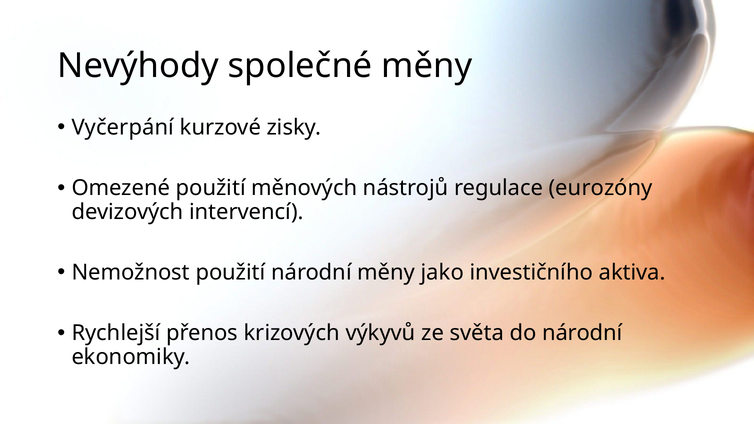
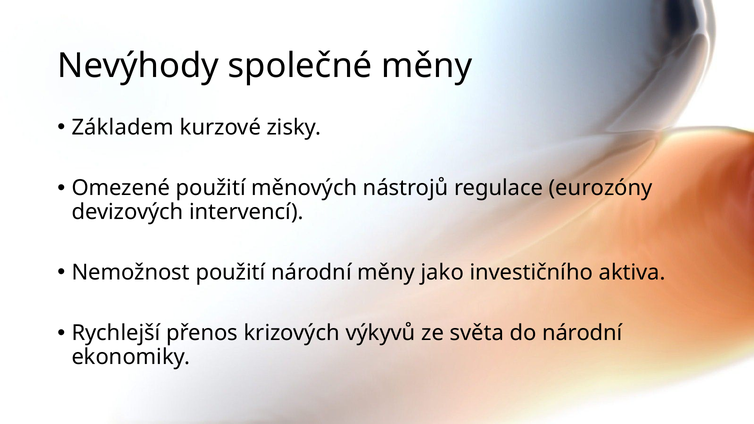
Vyčerpání: Vyčerpání -> Základem (123, 127)
